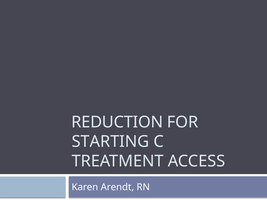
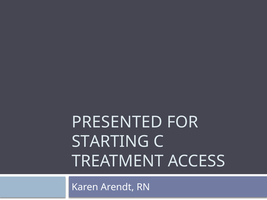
REDUCTION: REDUCTION -> PRESENTED (117, 122)
